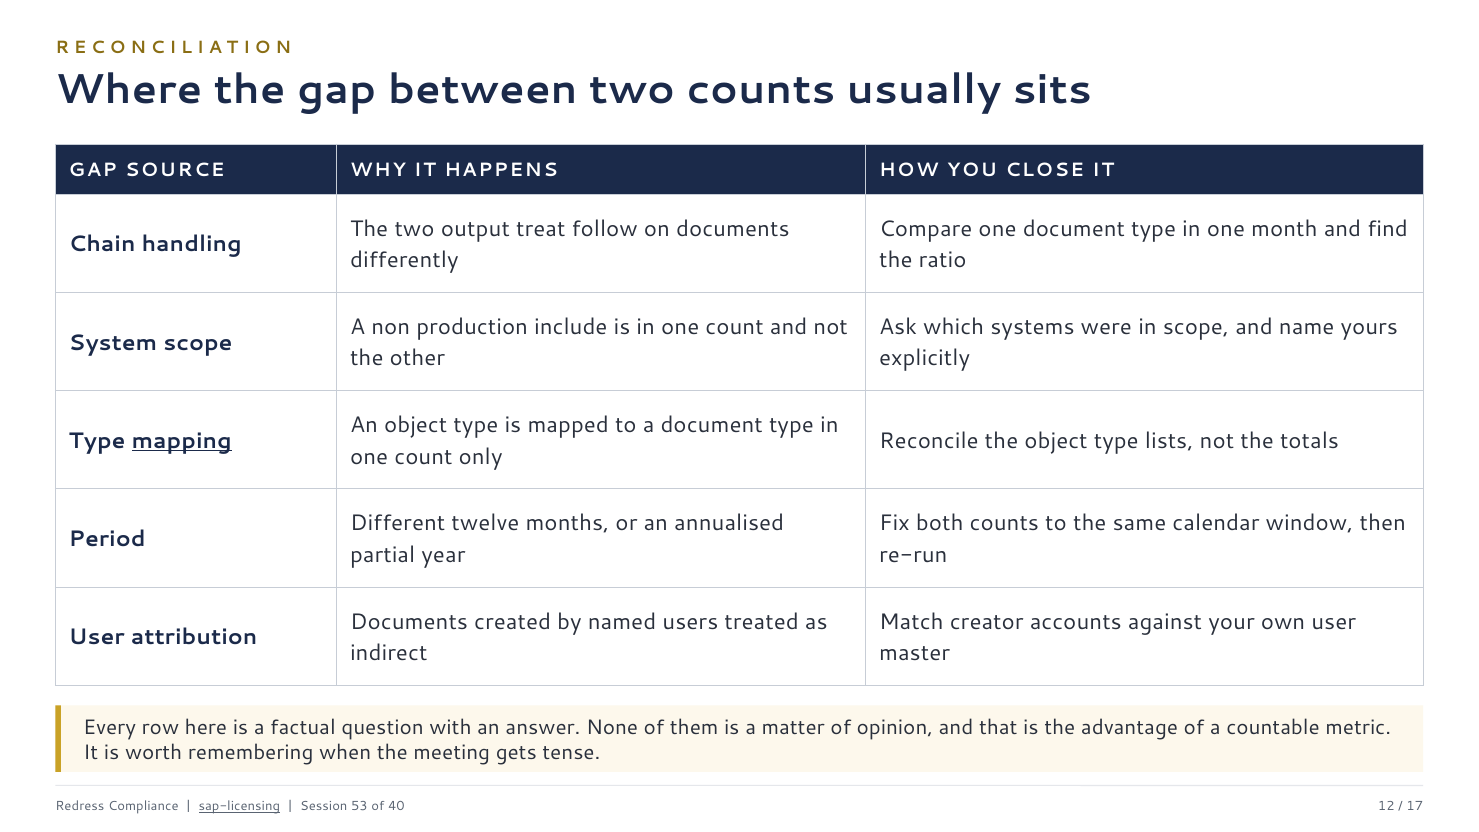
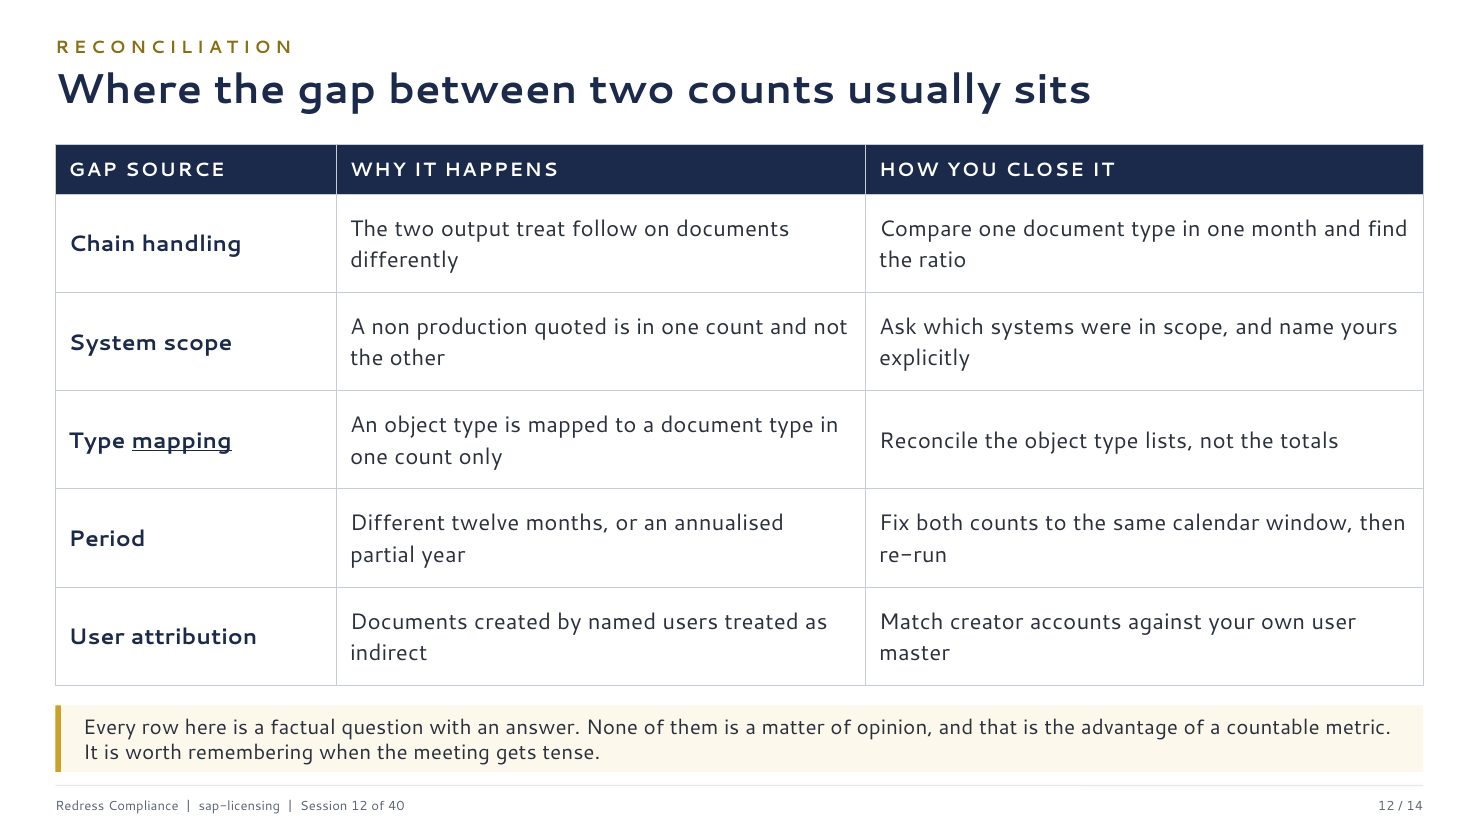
include: include -> quoted (571, 327)
sap-licensing underline: present -> none (239, 806)
Session 53: 53 -> 12 (359, 806)
17: 17 -> 14 (1415, 806)
